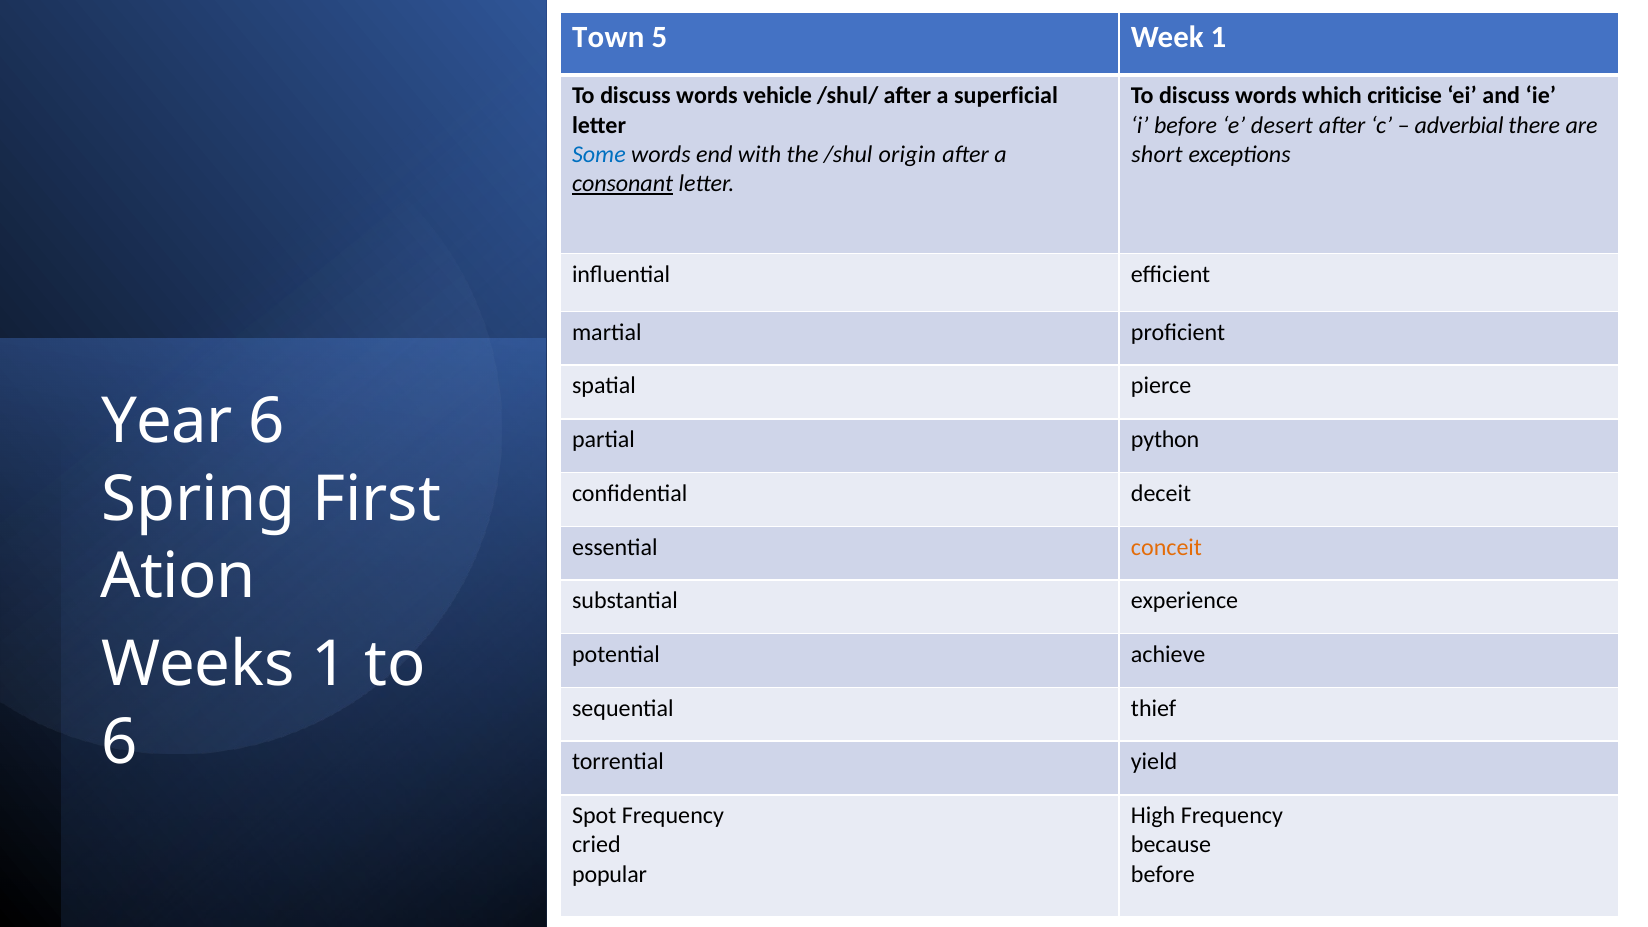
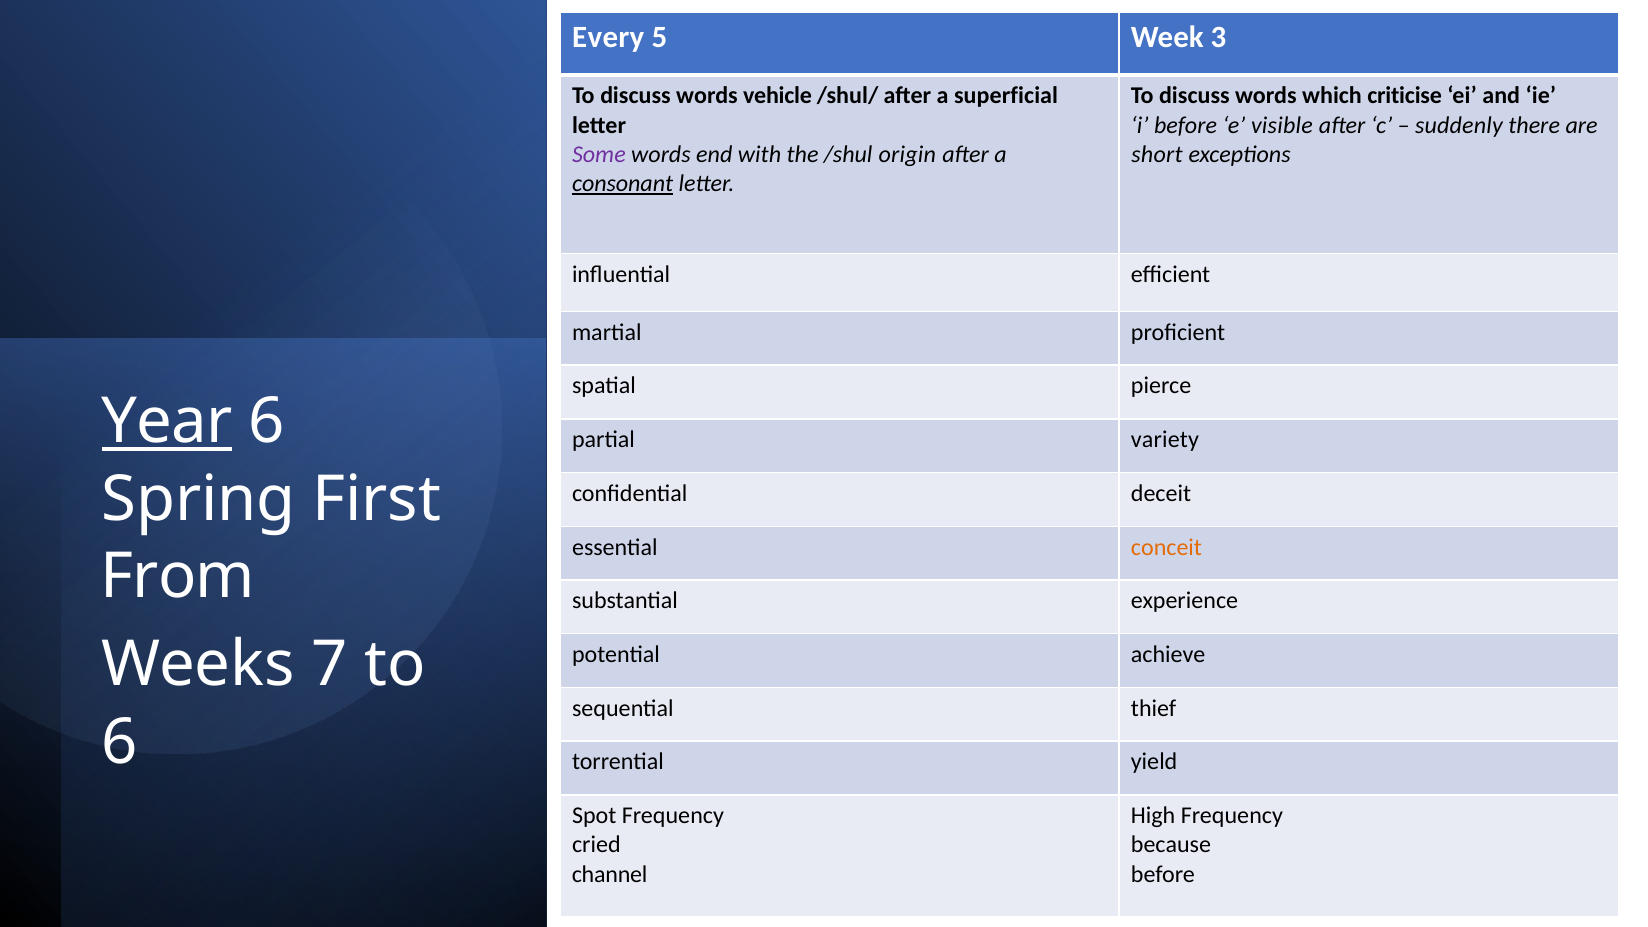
Town: Town -> Every (608, 37)
Week 1: 1 -> 3 (1218, 37)
desert: desert -> visible (1282, 125)
adverbial: adverbial -> suddenly (1459, 125)
Some colour: blue -> purple (599, 155)
Year underline: none -> present (167, 421)
python: python -> variety (1165, 440)
Ation: Ation -> From (178, 577)
Weeks 1: 1 -> 7 (330, 665)
popular: popular -> channel (610, 874)
